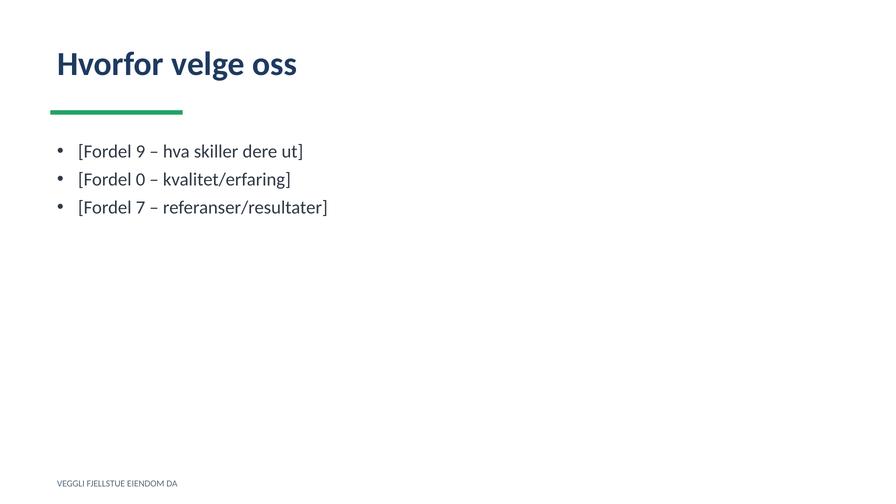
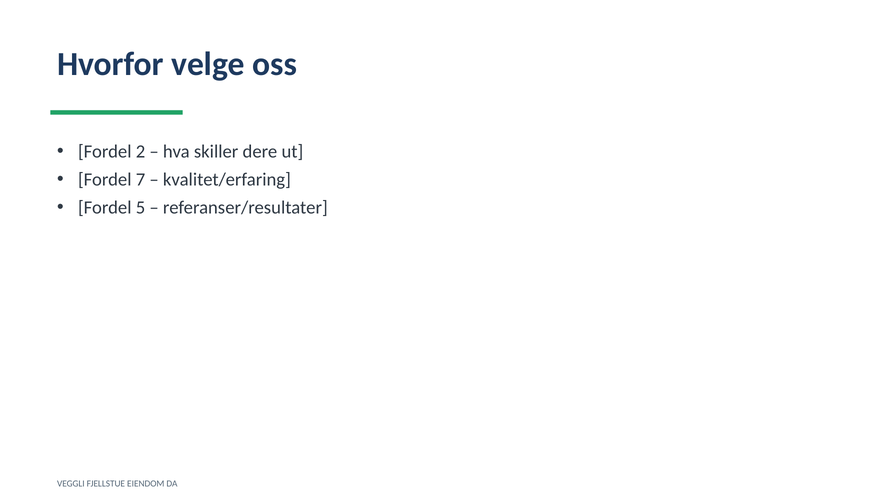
9: 9 -> 2 (141, 152)
0: 0 -> 7 (141, 180)
7: 7 -> 5 (141, 208)
